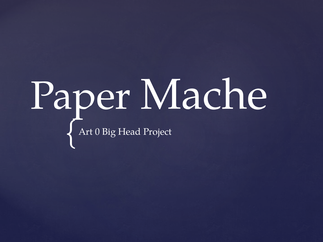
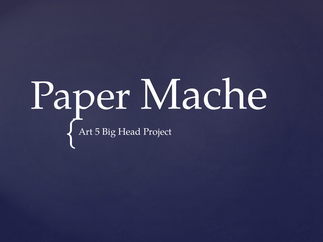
0: 0 -> 5 (97, 132)
